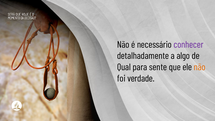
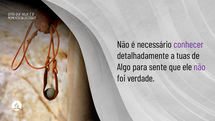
algo: algo -> tuas (183, 56)
Qual: Qual -> Algo (124, 67)
não colour: orange -> purple (200, 67)
